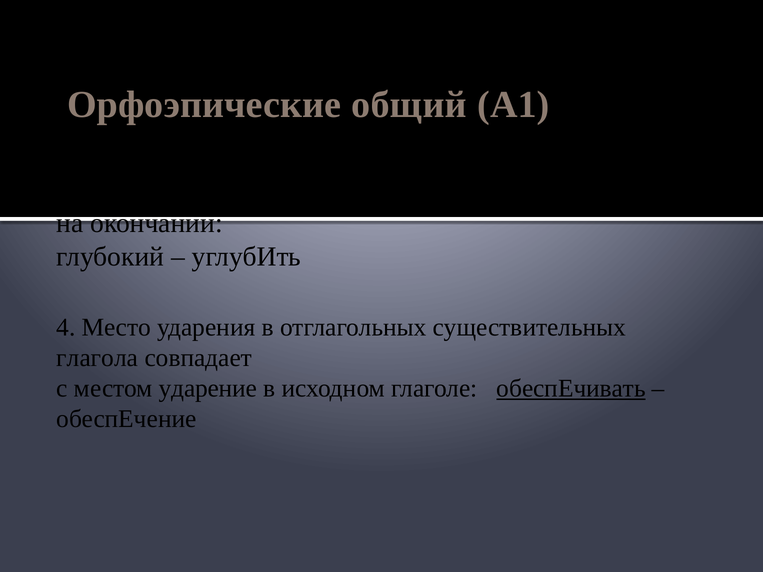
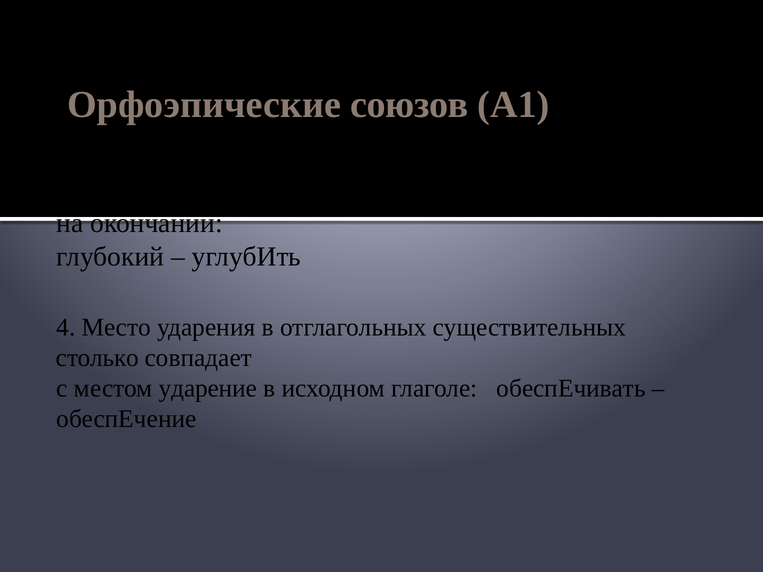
общий: общий -> союзов (409, 105)
глагола: глагола -> столько (97, 358)
обеспЕчивать underline: present -> none (571, 389)
